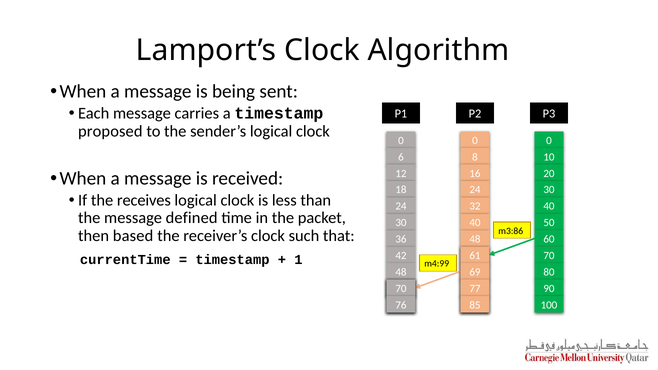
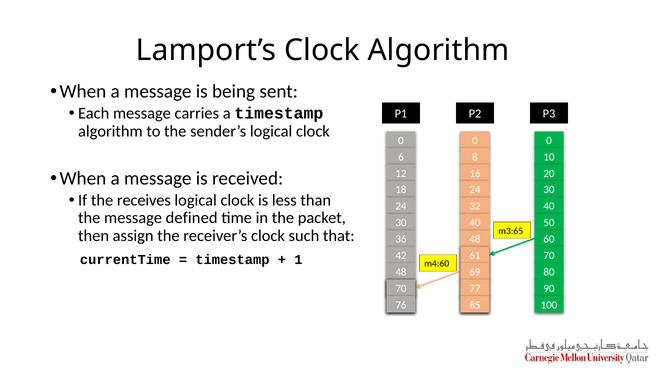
proposed: proposed -> algorithm (110, 131)
m3:86: m3:86 -> m3:65 (511, 231)
based: based -> assign (133, 236)
m4:99: m4:99 -> m4:60 (437, 264)
